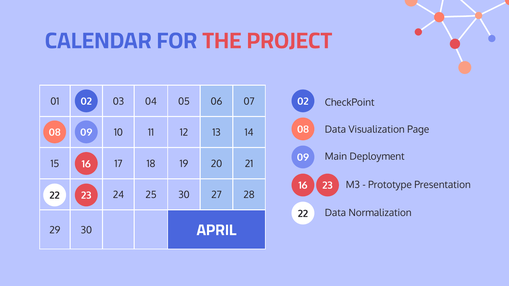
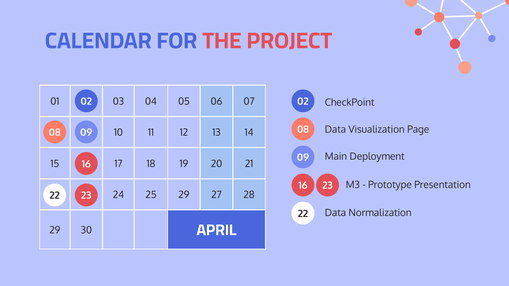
25 30: 30 -> 29 (184, 195)
